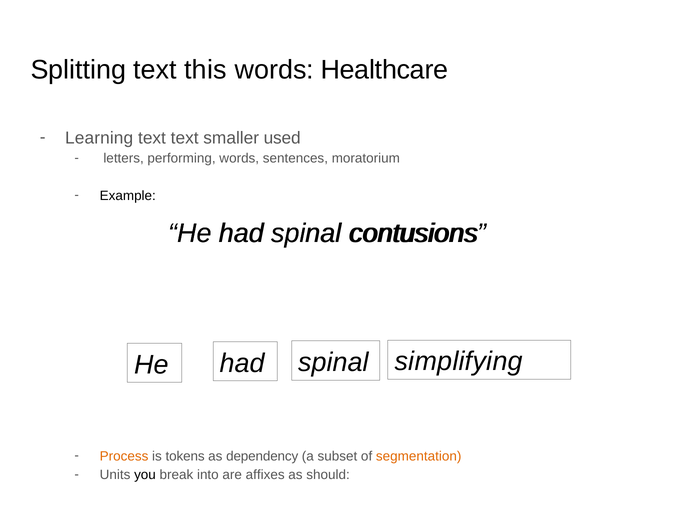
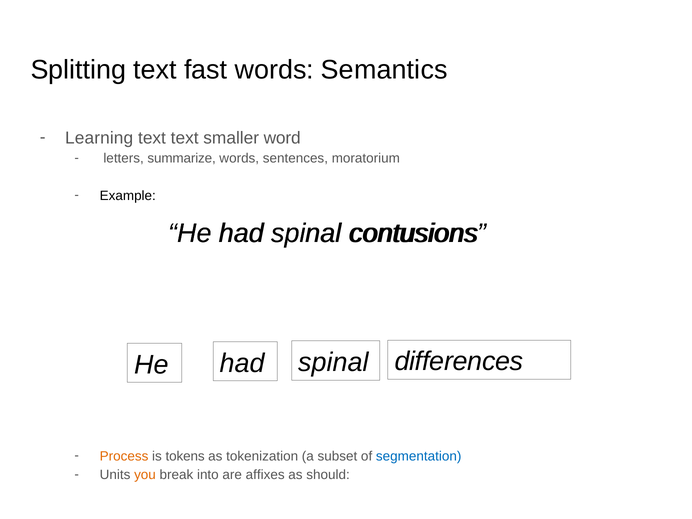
this: this -> fast (206, 70)
Healthcare: Healthcare -> Semantics (384, 70)
used: used -> word (282, 138)
performing: performing -> summarize (182, 159)
simplifying: simplifying -> differences (459, 362)
dependency: dependency -> tokenization (262, 456)
segmentation colour: orange -> blue (419, 456)
you colour: black -> orange (145, 475)
